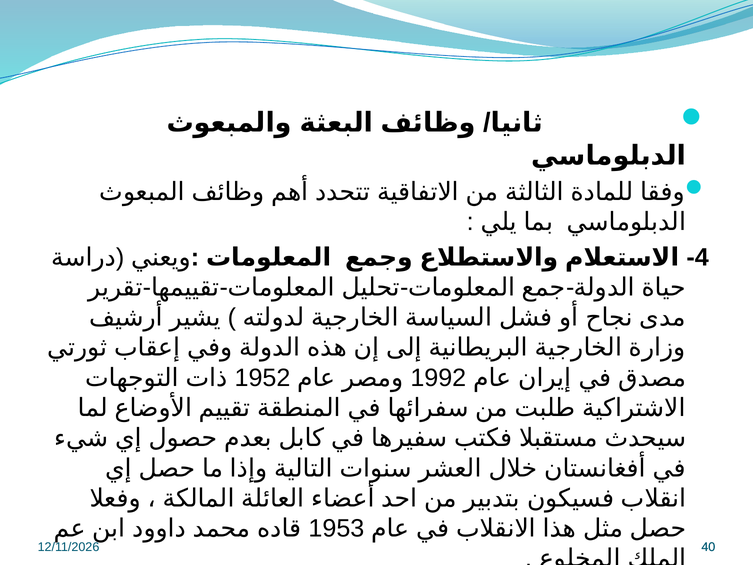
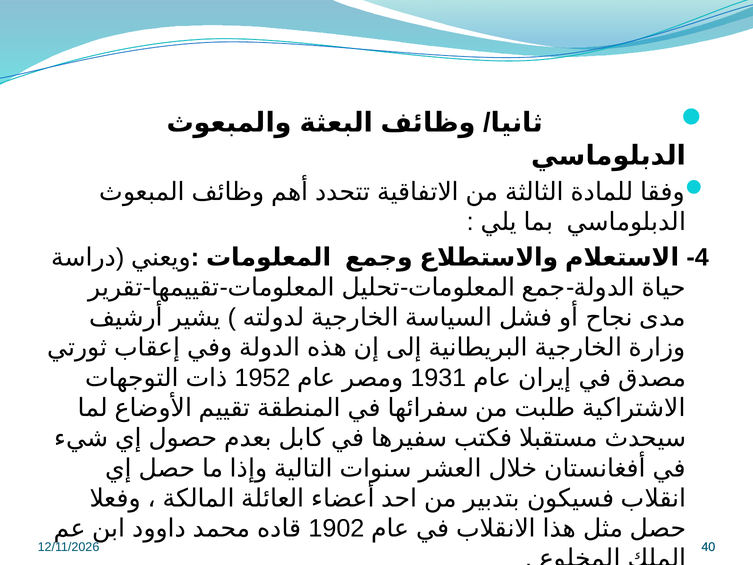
1992: 1992 -> 1931 (438, 378)
1953: 1953 -> 1902 (336, 528)
